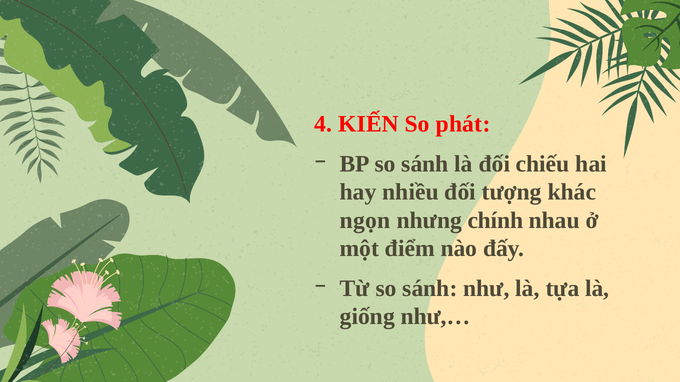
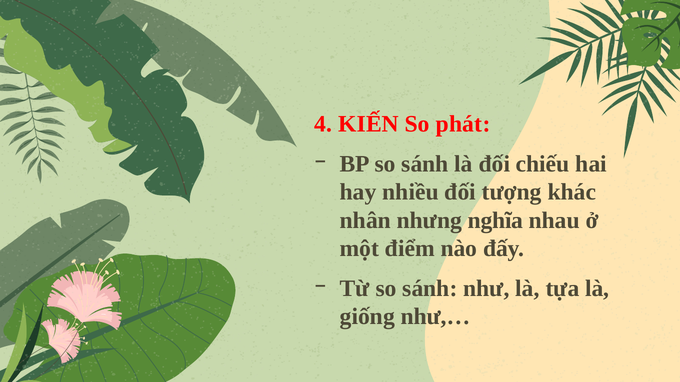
ngọn: ngọn -> nhân (365, 221)
chính: chính -> nghĩa (495, 221)
